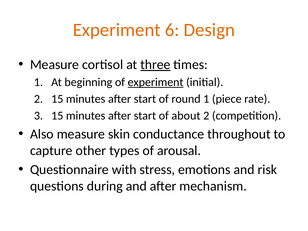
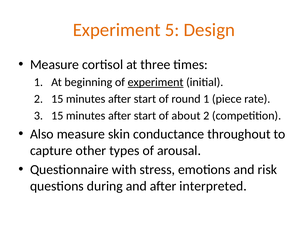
6: 6 -> 5 (172, 30)
three underline: present -> none (155, 65)
mechanism: mechanism -> interpreted (213, 186)
